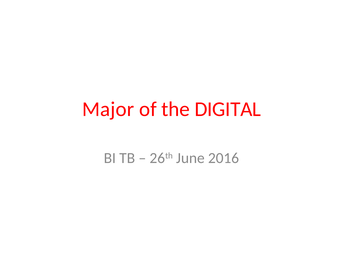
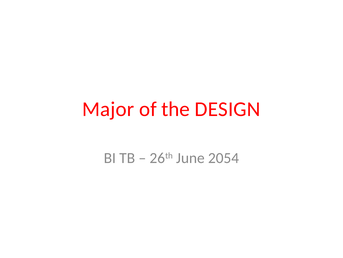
DIGITAL: DIGITAL -> DESIGN (228, 109)
2016: 2016 -> 2054 (224, 158)
